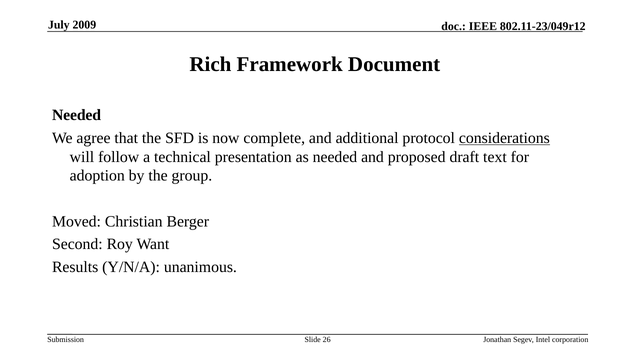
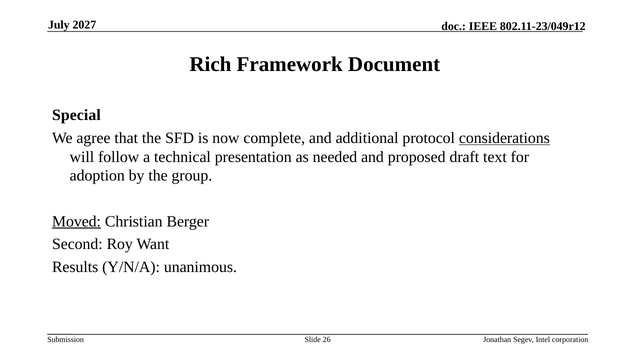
2009: 2009 -> 2027 (84, 25)
Needed: Needed -> Special (76, 115)
Moved underline: none -> present (76, 222)
